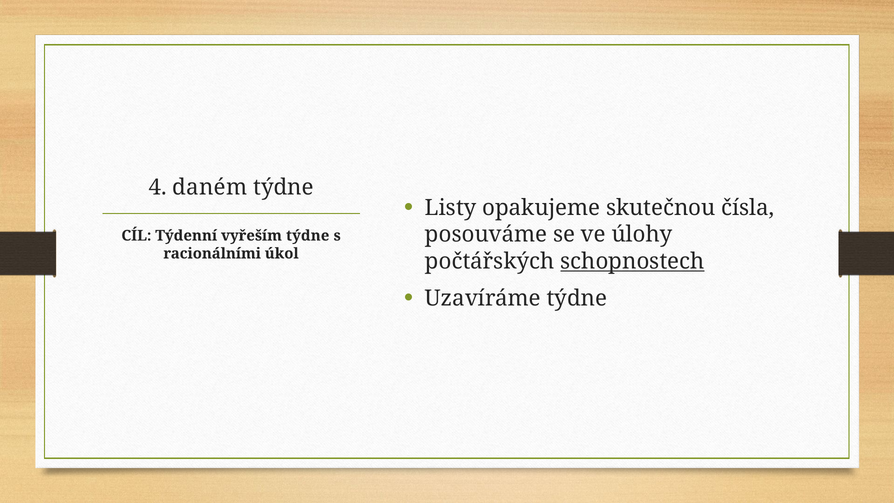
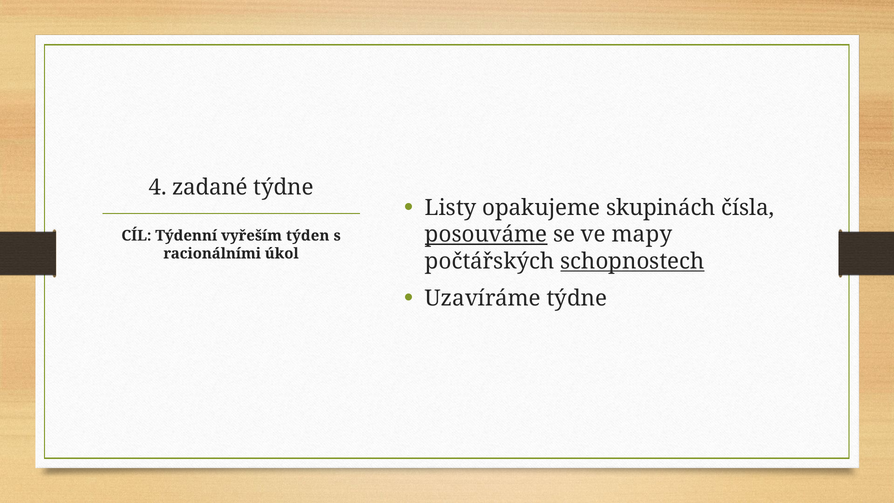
daném: daném -> zadané (210, 187)
skutečnou: skutečnou -> skupinách (661, 208)
posouváme underline: none -> present (486, 235)
úlohy: úlohy -> mapy (642, 235)
vyřeším týdne: týdne -> týden (308, 236)
